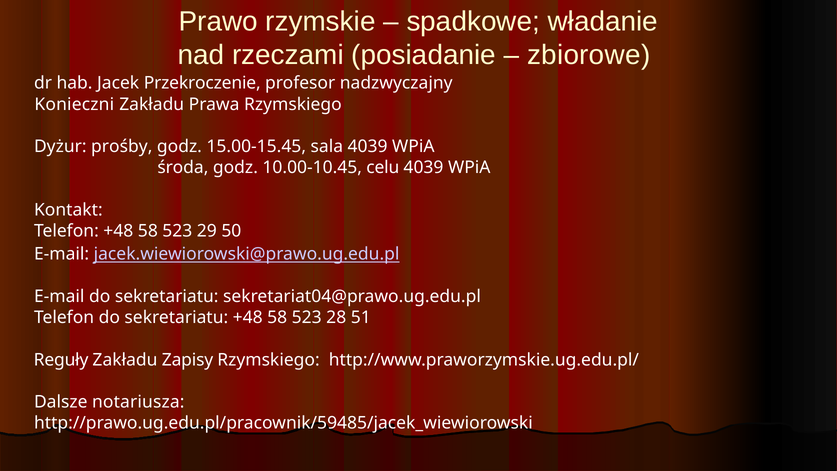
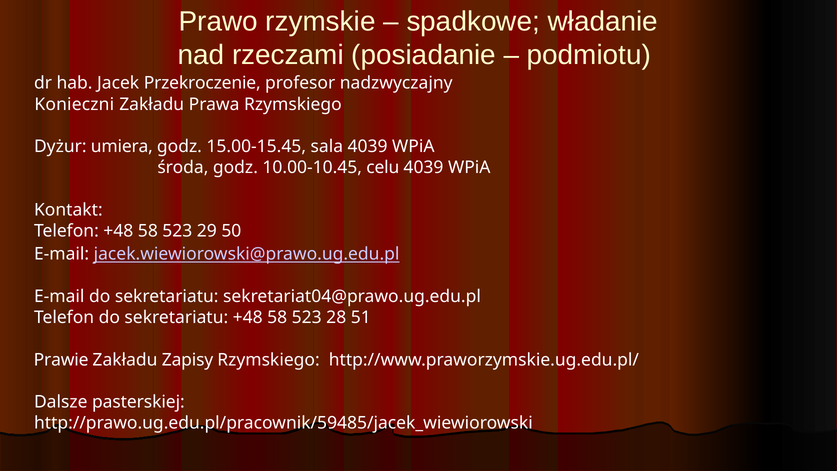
zbiorowe: zbiorowe -> podmiotu (589, 55)
prośby: prośby -> umiera (122, 146)
Reguły: Reguły -> Prawie (61, 360)
notariusza: notariusza -> pasterskiej (138, 402)
